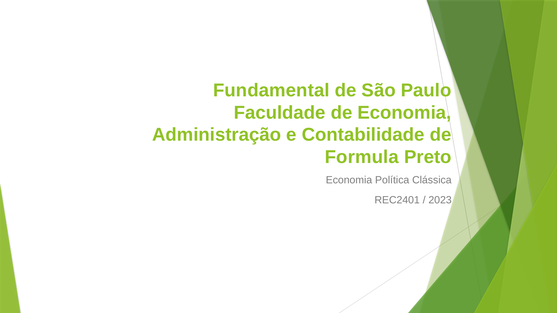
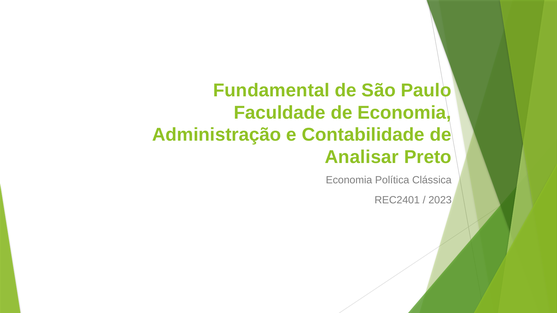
Formula: Formula -> Analisar (362, 157)
